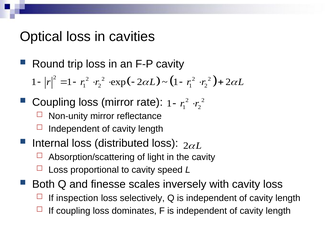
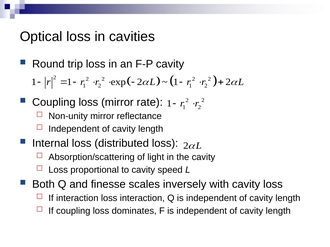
If inspection: inspection -> interaction (77, 198)
loss selectively: selectively -> interaction (142, 198)
